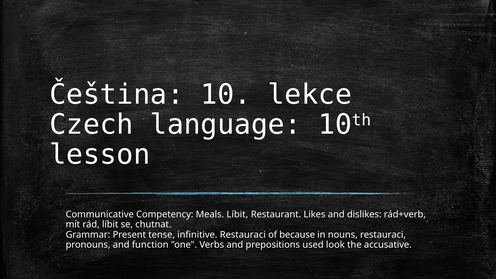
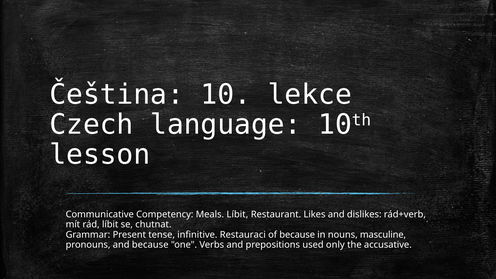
nouns restauraci: restauraci -> masculine (383, 235)
and function: function -> because (150, 245)
look: look -> only (335, 245)
